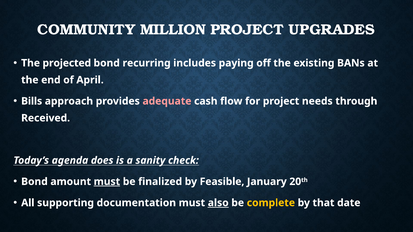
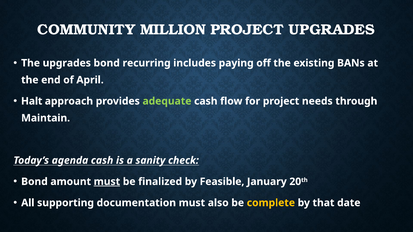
The projected: projected -> upgrades (67, 63)
Bills: Bills -> Halt (32, 101)
adequate colour: pink -> light green (167, 101)
Received: Received -> Maintain (46, 118)
agenda does: does -> cash (102, 161)
also underline: present -> none (218, 203)
